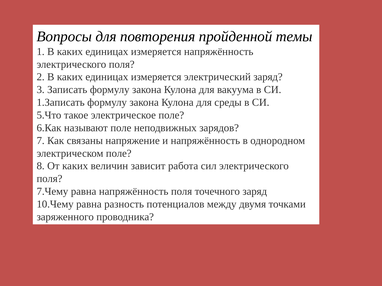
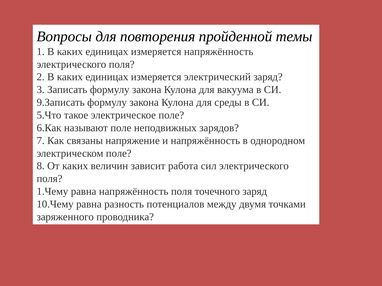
1.Записать: 1.Записать -> 9.Записать (61, 103)
7.Чему: 7.Чему -> 1.Чему (52, 192)
